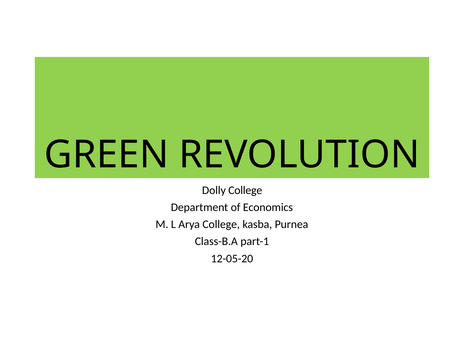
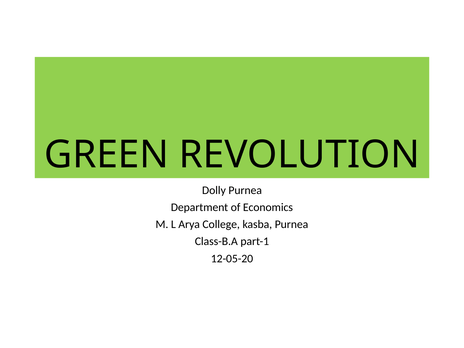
Dolly College: College -> Purnea (245, 190)
